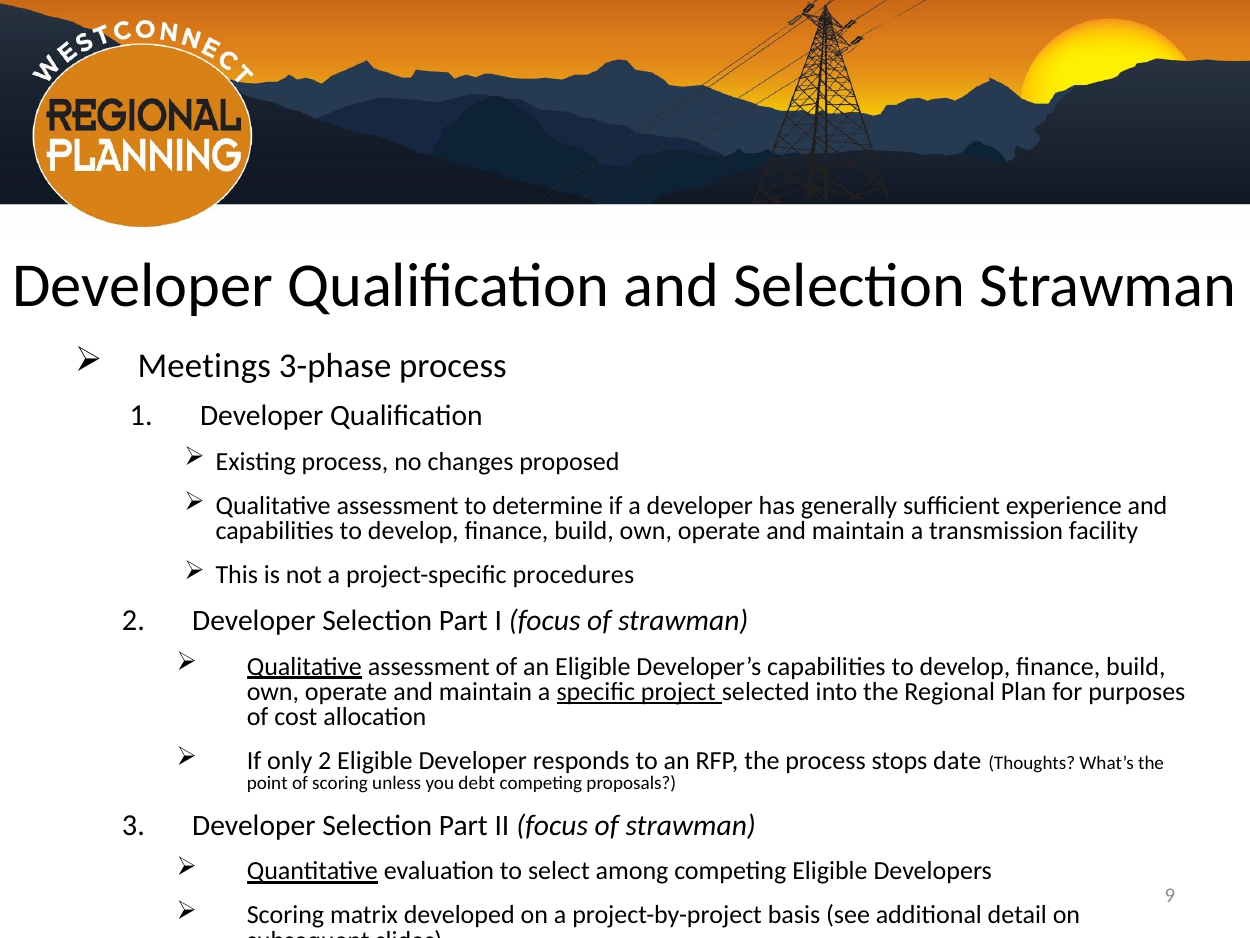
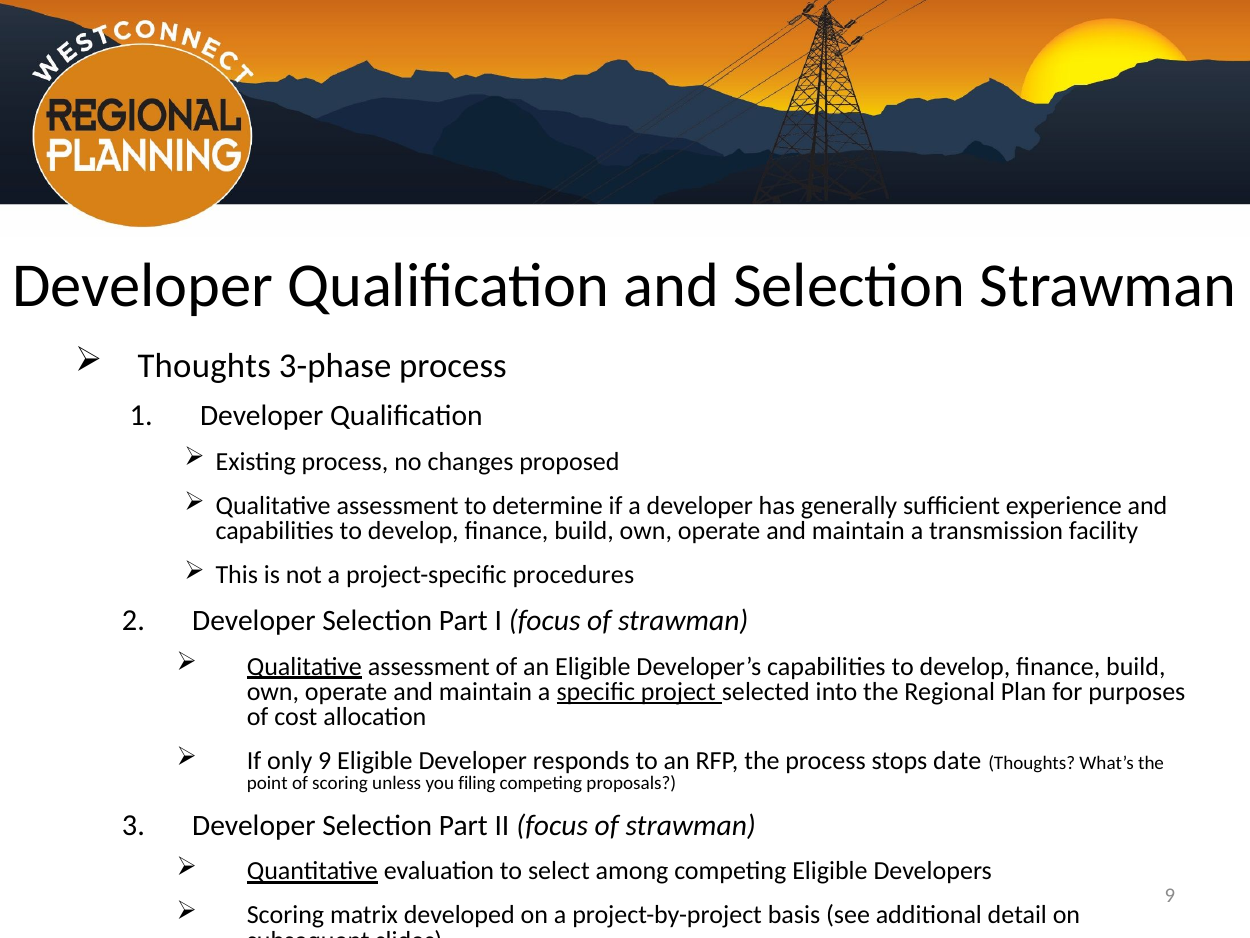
Meetings: Meetings -> Thoughts (204, 366)
only 2: 2 -> 9 (325, 761)
debt: debt -> filing (477, 783)
